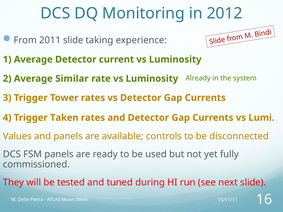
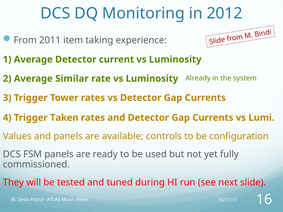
2011 slide: slide -> item (73, 40)
disconnected: disconnected -> configuration (239, 136)
